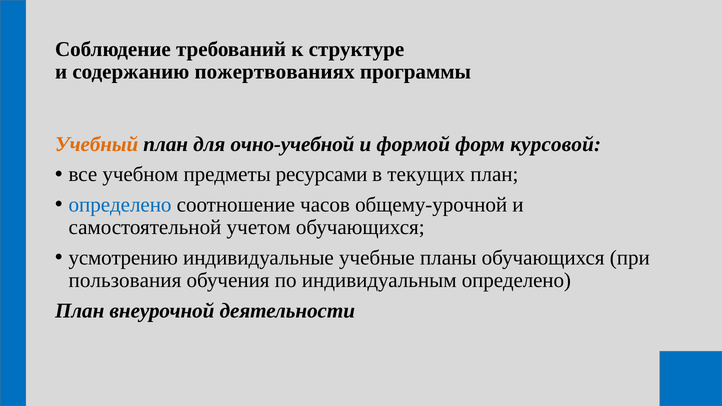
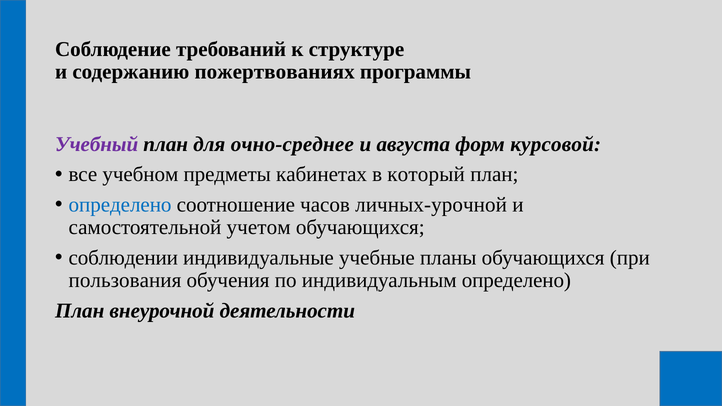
Учебный colour: orange -> purple (97, 144)
очно-учебной: очно-учебной -> очно-среднее (292, 144)
формой: формой -> августа (413, 144)
ресурсами: ресурсами -> кабинетах (322, 174)
текущих: текущих -> который (426, 174)
общему-урочной: общему-урочной -> личных-урочной (431, 205)
усмотрению: усмотрению -> соблюдении (123, 258)
